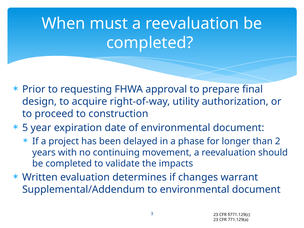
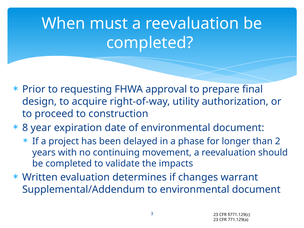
5: 5 -> 8 (25, 128)
